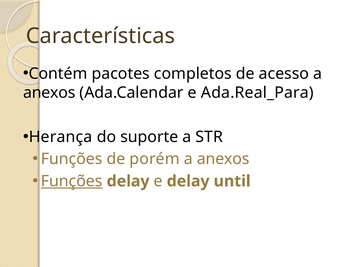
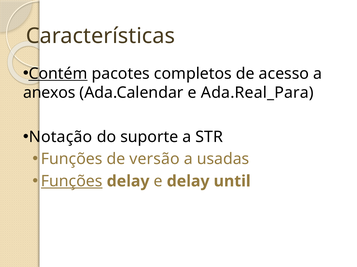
Contém underline: none -> present (58, 74)
Herança: Herança -> Notação (61, 137)
porém: porém -> versão (155, 159)
anexos: anexos -> usadas (223, 159)
